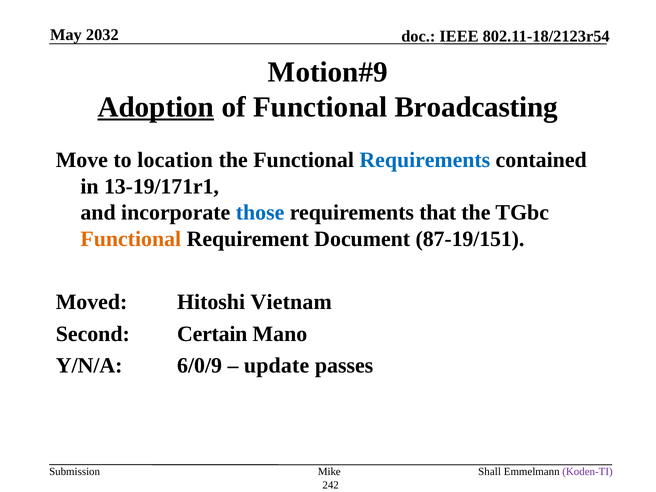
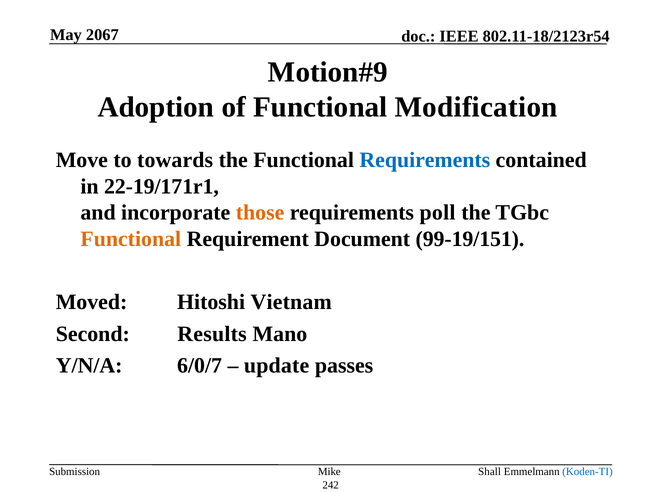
2032: 2032 -> 2067 (102, 35)
Adoption underline: present -> none (156, 107)
Broadcasting: Broadcasting -> Modification (476, 107)
location: location -> towards (175, 160)
13-19/171r1: 13-19/171r1 -> 22-19/171r1 (161, 186)
those colour: blue -> orange (260, 213)
that: that -> poll (438, 213)
87-19/151: 87-19/151 -> 99-19/151 (470, 239)
Certain: Certain -> Results (212, 334)
6/0/9: 6/0/9 -> 6/0/7 (200, 366)
Koden-TI colour: purple -> blue (587, 472)
